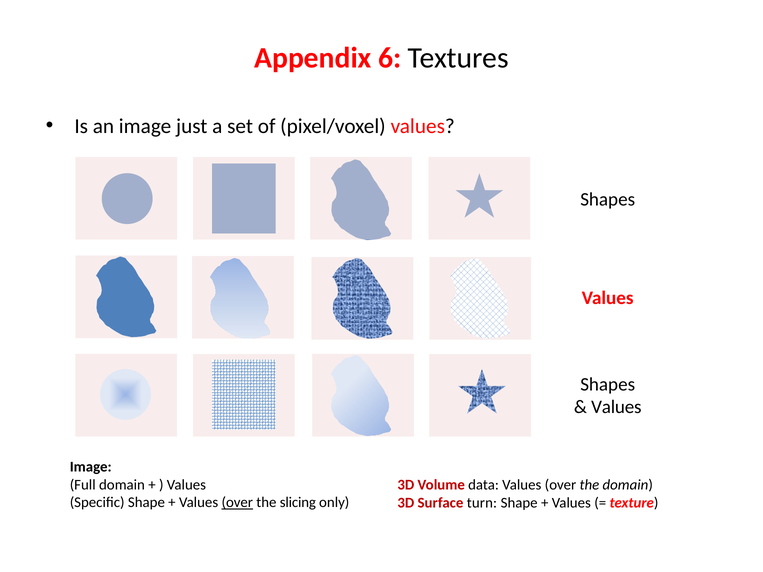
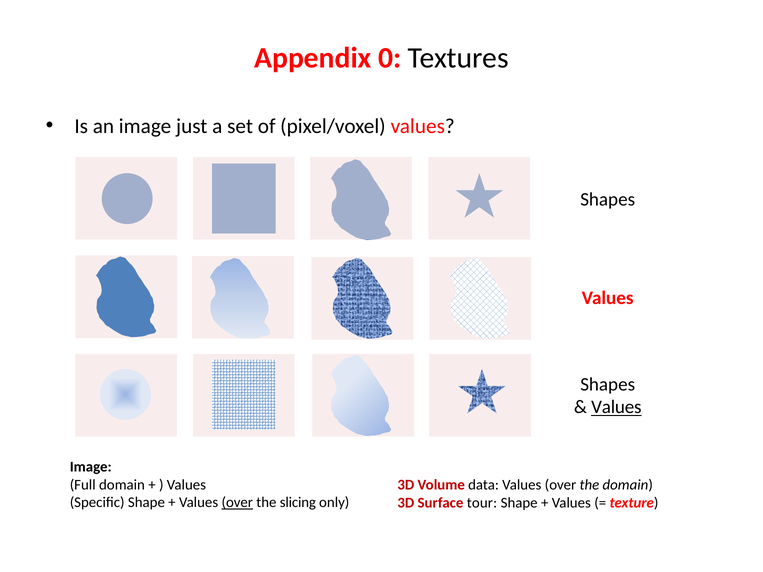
6: 6 -> 0 (390, 58)
Values underline: none -> present (616, 407)
turn: turn -> tour (482, 503)
